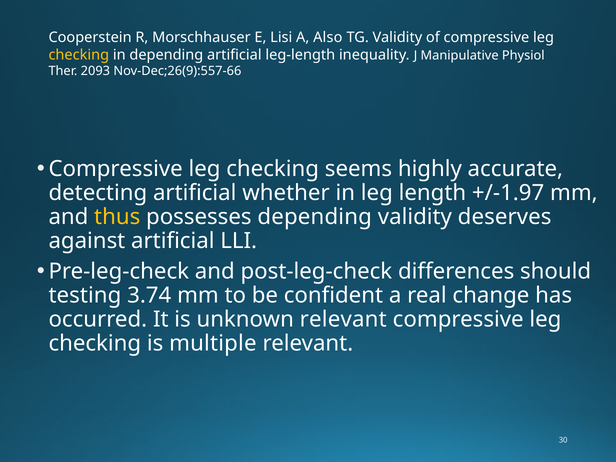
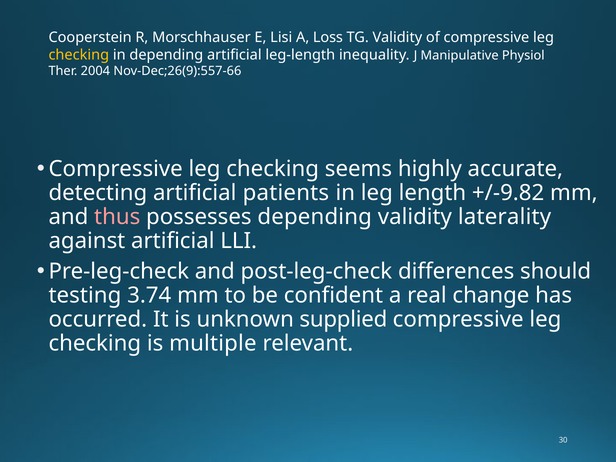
Also: Also -> Loss (328, 37)
2093: 2093 -> 2004 (95, 71)
whether: whether -> patients (286, 193)
+/-1.97: +/-1.97 -> +/-9.82 (508, 193)
thus colour: yellow -> pink (117, 217)
deserves: deserves -> laterality (505, 217)
unknown relevant: relevant -> supplied (343, 319)
